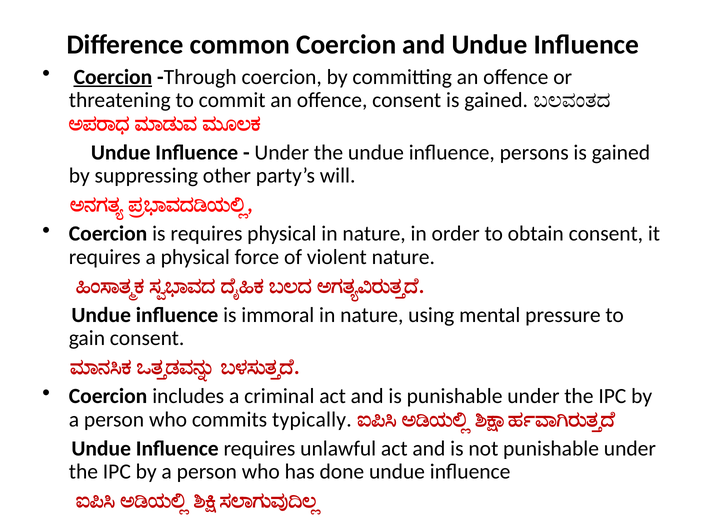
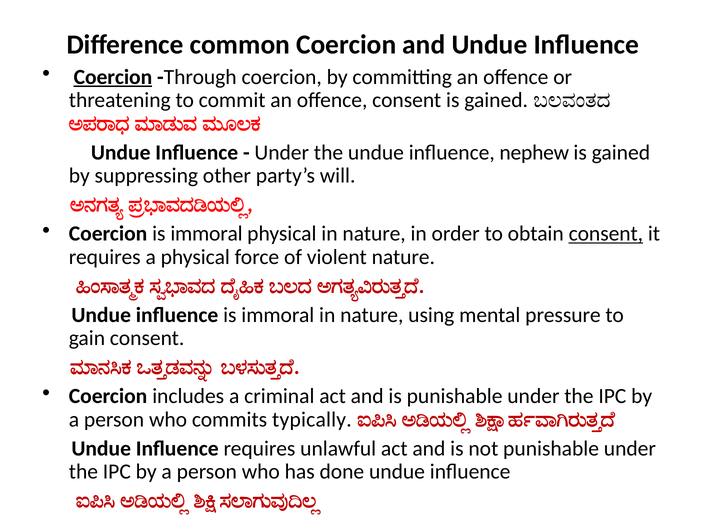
persons: persons -> nephew (534, 152)
Coercion is requires: requires -> immoral (207, 234)
consent underline: none -> present (606, 234)
